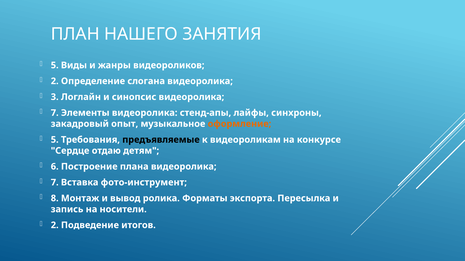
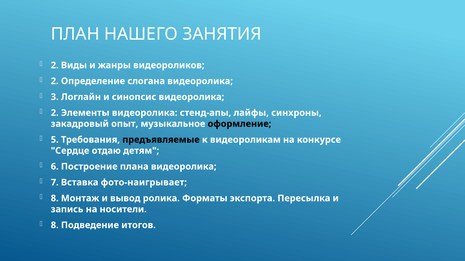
5: 5 -> 2 (55, 65)
7: 7 -> 2 (55, 113)
оформление colour: orange -> black (239, 124)
фото-инструмент: фото-инструмент -> фото-наигрывает (144, 183)
2: 2 -> 8 (55, 226)
